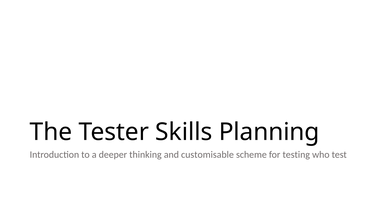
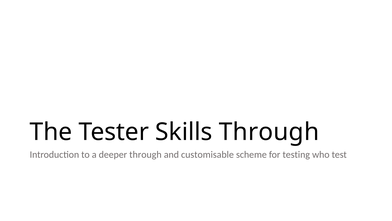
Skills Planning: Planning -> Through (269, 132)
deeper thinking: thinking -> through (145, 154)
